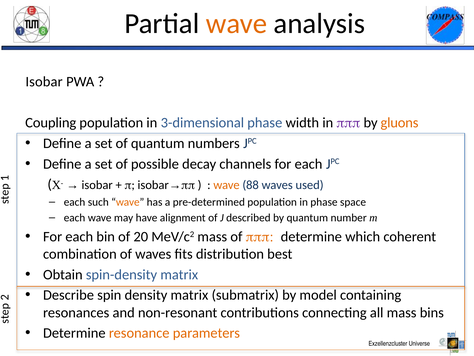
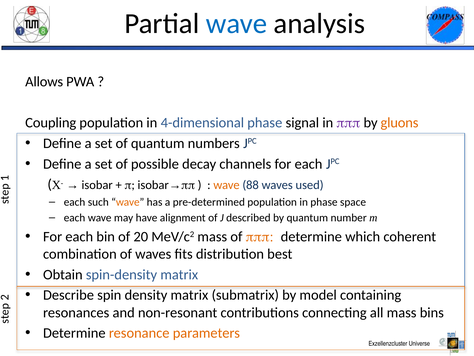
wave colour: orange -> blue (237, 24)
Isobar: Isobar -> Allows (44, 82)
3-dimensional: 3-dimensional -> 4-dimensional (202, 123)
width: width -> signal (302, 123)
